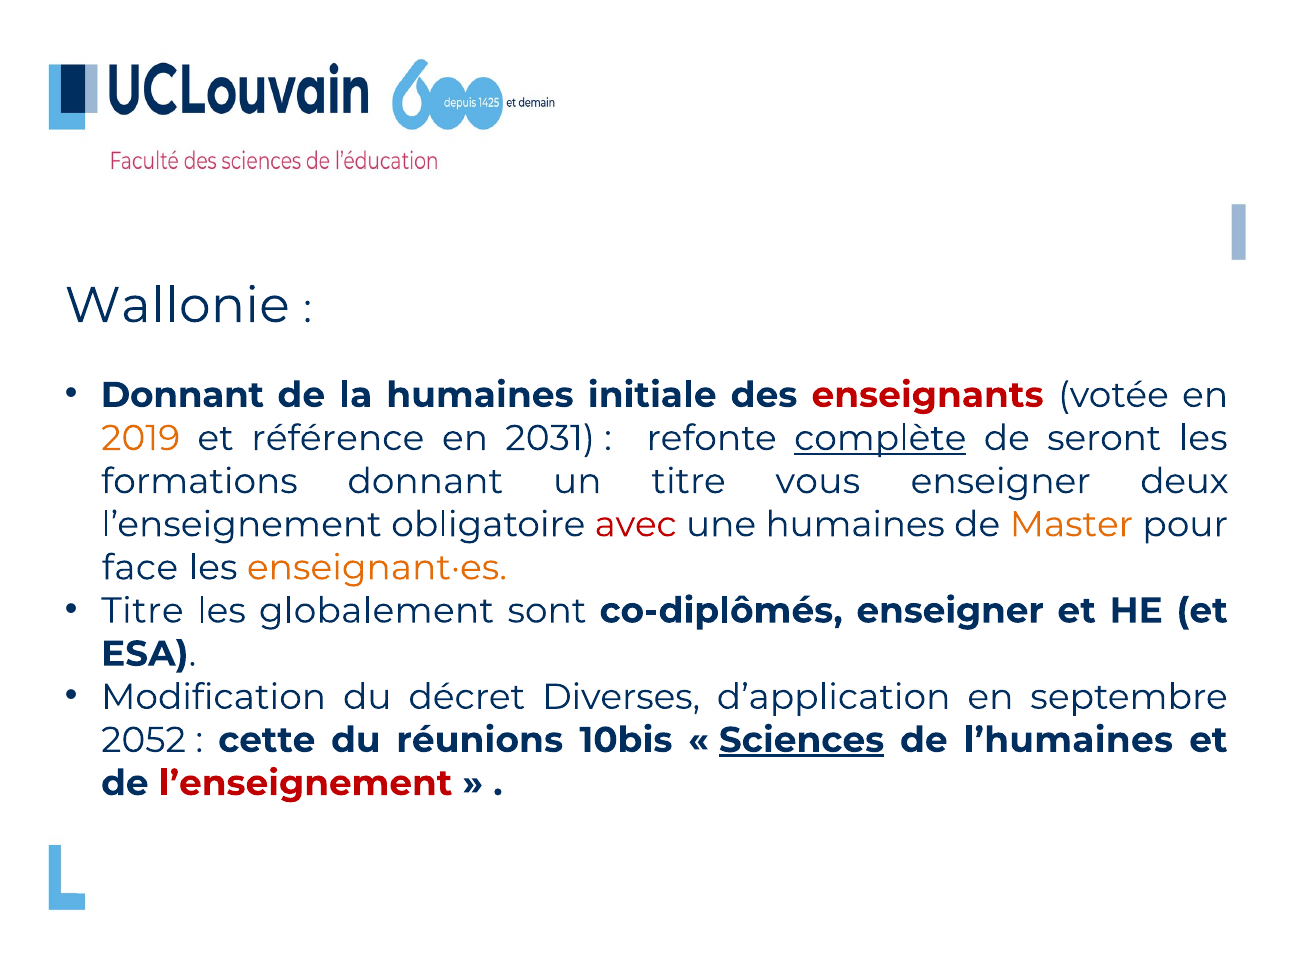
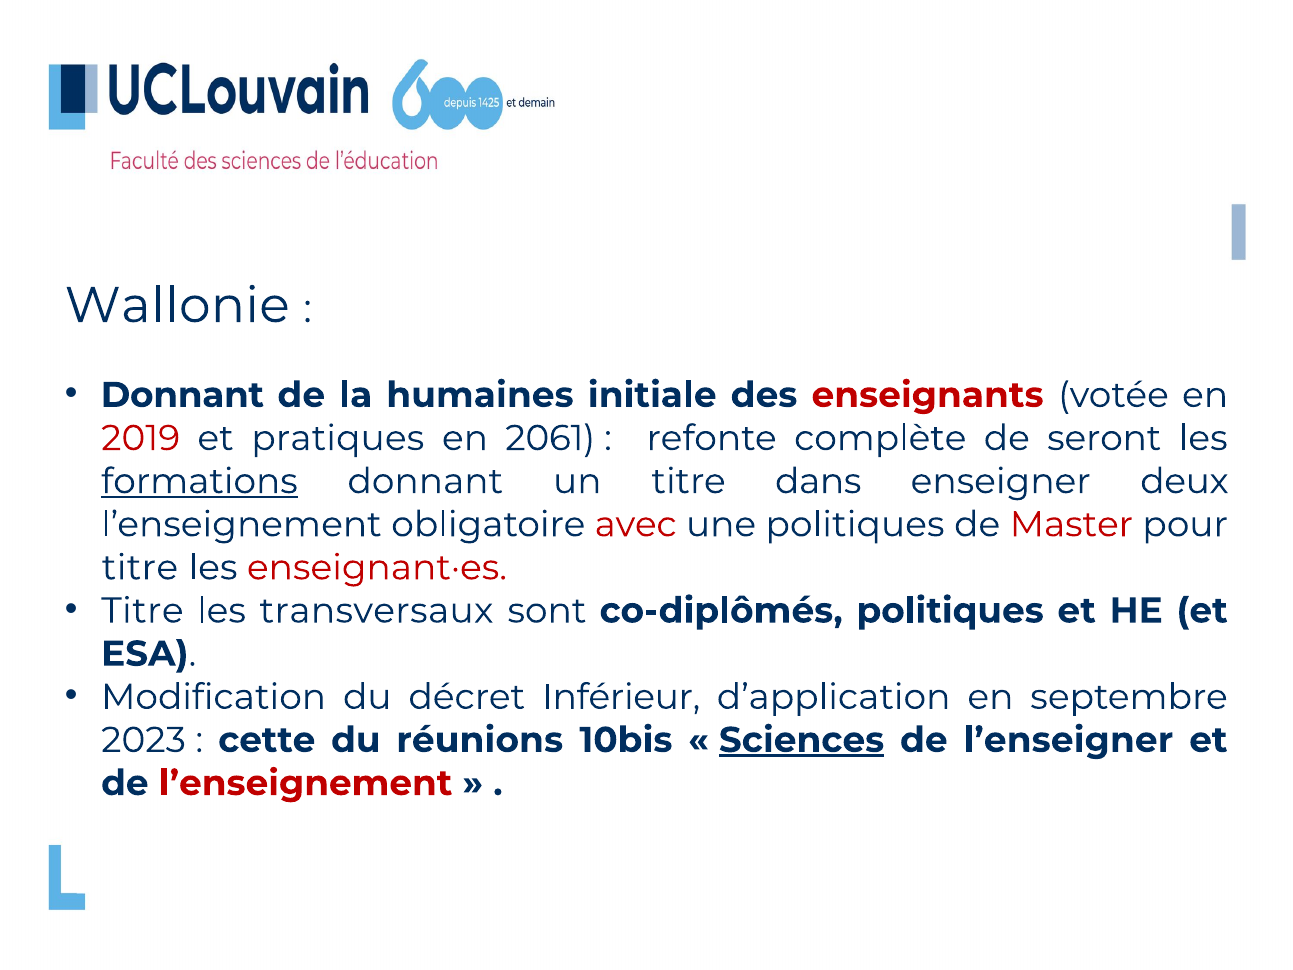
2019 colour: orange -> red (141, 438)
référence: référence -> pratiques (338, 438)
2031: 2031 -> 2061 (550, 438)
complète underline: present -> none (880, 438)
formations underline: none -> present (199, 481)
vous: vous -> dans (818, 481)
une humaines: humaines -> politiques (855, 524)
Master colour: orange -> red (1071, 524)
face: face -> titre (140, 567)
enseignant·es colour: orange -> red (377, 567)
globalement: globalement -> transversaux (376, 611)
co-diplômés enseigner: enseigner -> politiques (950, 611)
Diverses: Diverses -> Inférieur (621, 697)
2052: 2052 -> 2023 (144, 740)
l’humaines: l’humaines -> l’enseigner (1068, 740)
